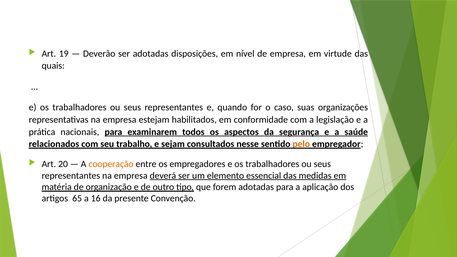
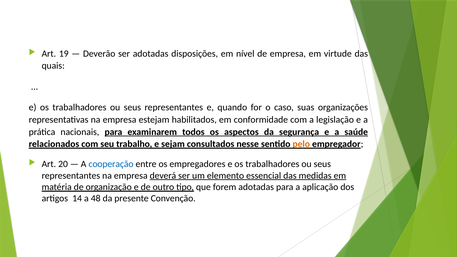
cooperação colour: orange -> blue (111, 164)
65: 65 -> 14 (77, 199)
16: 16 -> 48 (96, 199)
